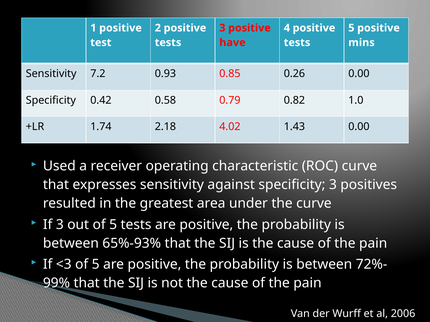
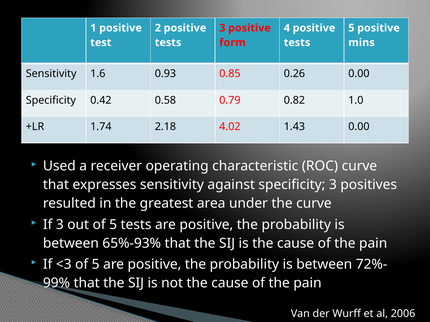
have: have -> form (233, 43)
7.2: 7.2 -> 1.6 (98, 74)
